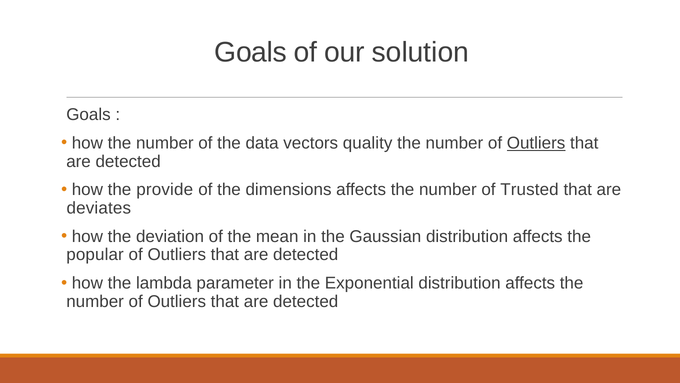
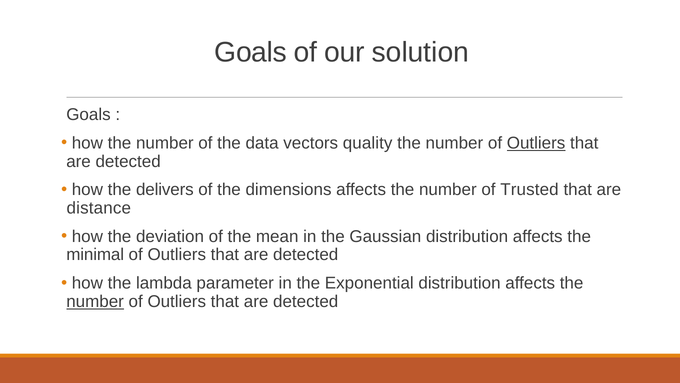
provide: provide -> delivers (165, 189)
deviates: deviates -> distance (99, 208)
popular: popular -> minimal (95, 254)
number underline: none -> present (95, 301)
